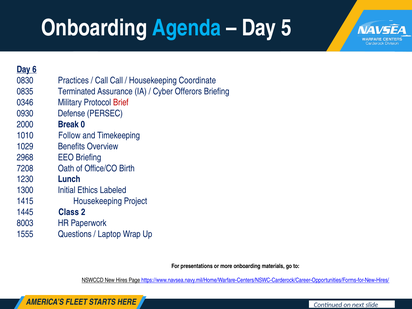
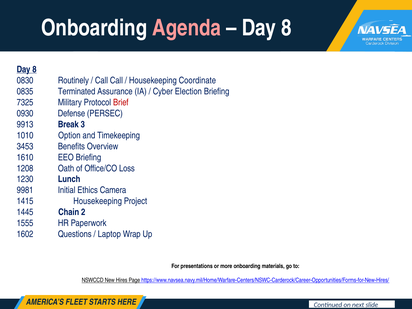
Agenda colour: light blue -> pink (187, 28)
5: 5 -> 8 (286, 28)
6: 6 -> 8 (34, 69)
Practices: Practices -> Routinely (73, 80)
Offerors: Offerors -> Election (188, 91)
0346: 0346 -> 7325 (25, 102)
2000: 2000 -> 9913 (25, 124)
0: 0 -> 3 (83, 124)
Follow: Follow -> Option (69, 135)
1029: 1029 -> 3453 (25, 146)
2968: 2968 -> 1610 (25, 157)
7208: 7208 -> 1208 (25, 168)
Birth: Birth -> Loss (127, 168)
1300: 1300 -> 9981 (25, 190)
Labeled: Labeled -> Camera (113, 190)
Class: Class -> Chain (69, 212)
8003: 8003 -> 1555 (25, 223)
1555: 1555 -> 1602 (25, 234)
